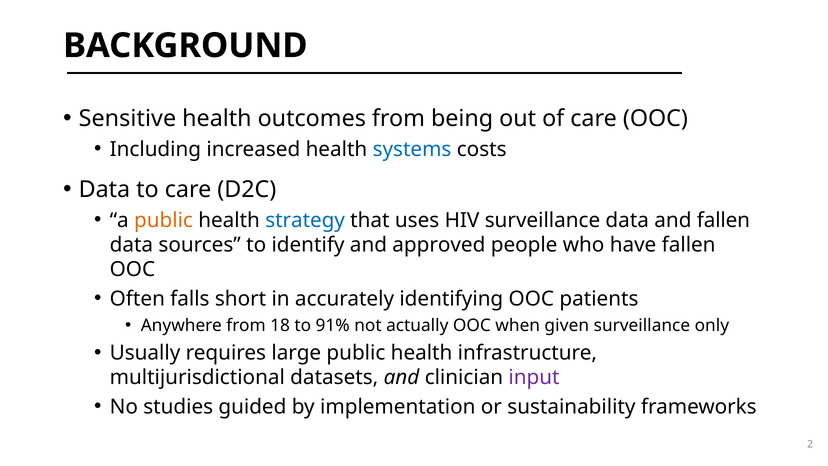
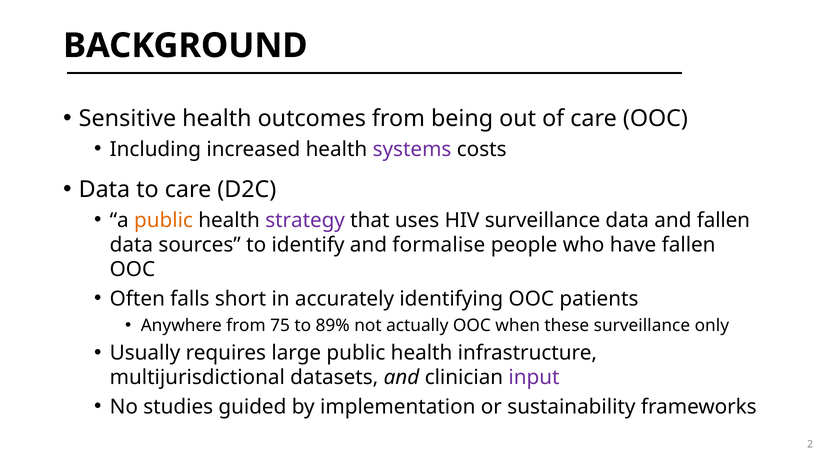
systems colour: blue -> purple (412, 149)
strategy colour: blue -> purple (305, 220)
approved: approved -> formalise (439, 245)
18: 18 -> 75 (280, 325)
91%: 91% -> 89% (333, 325)
given: given -> these (567, 325)
